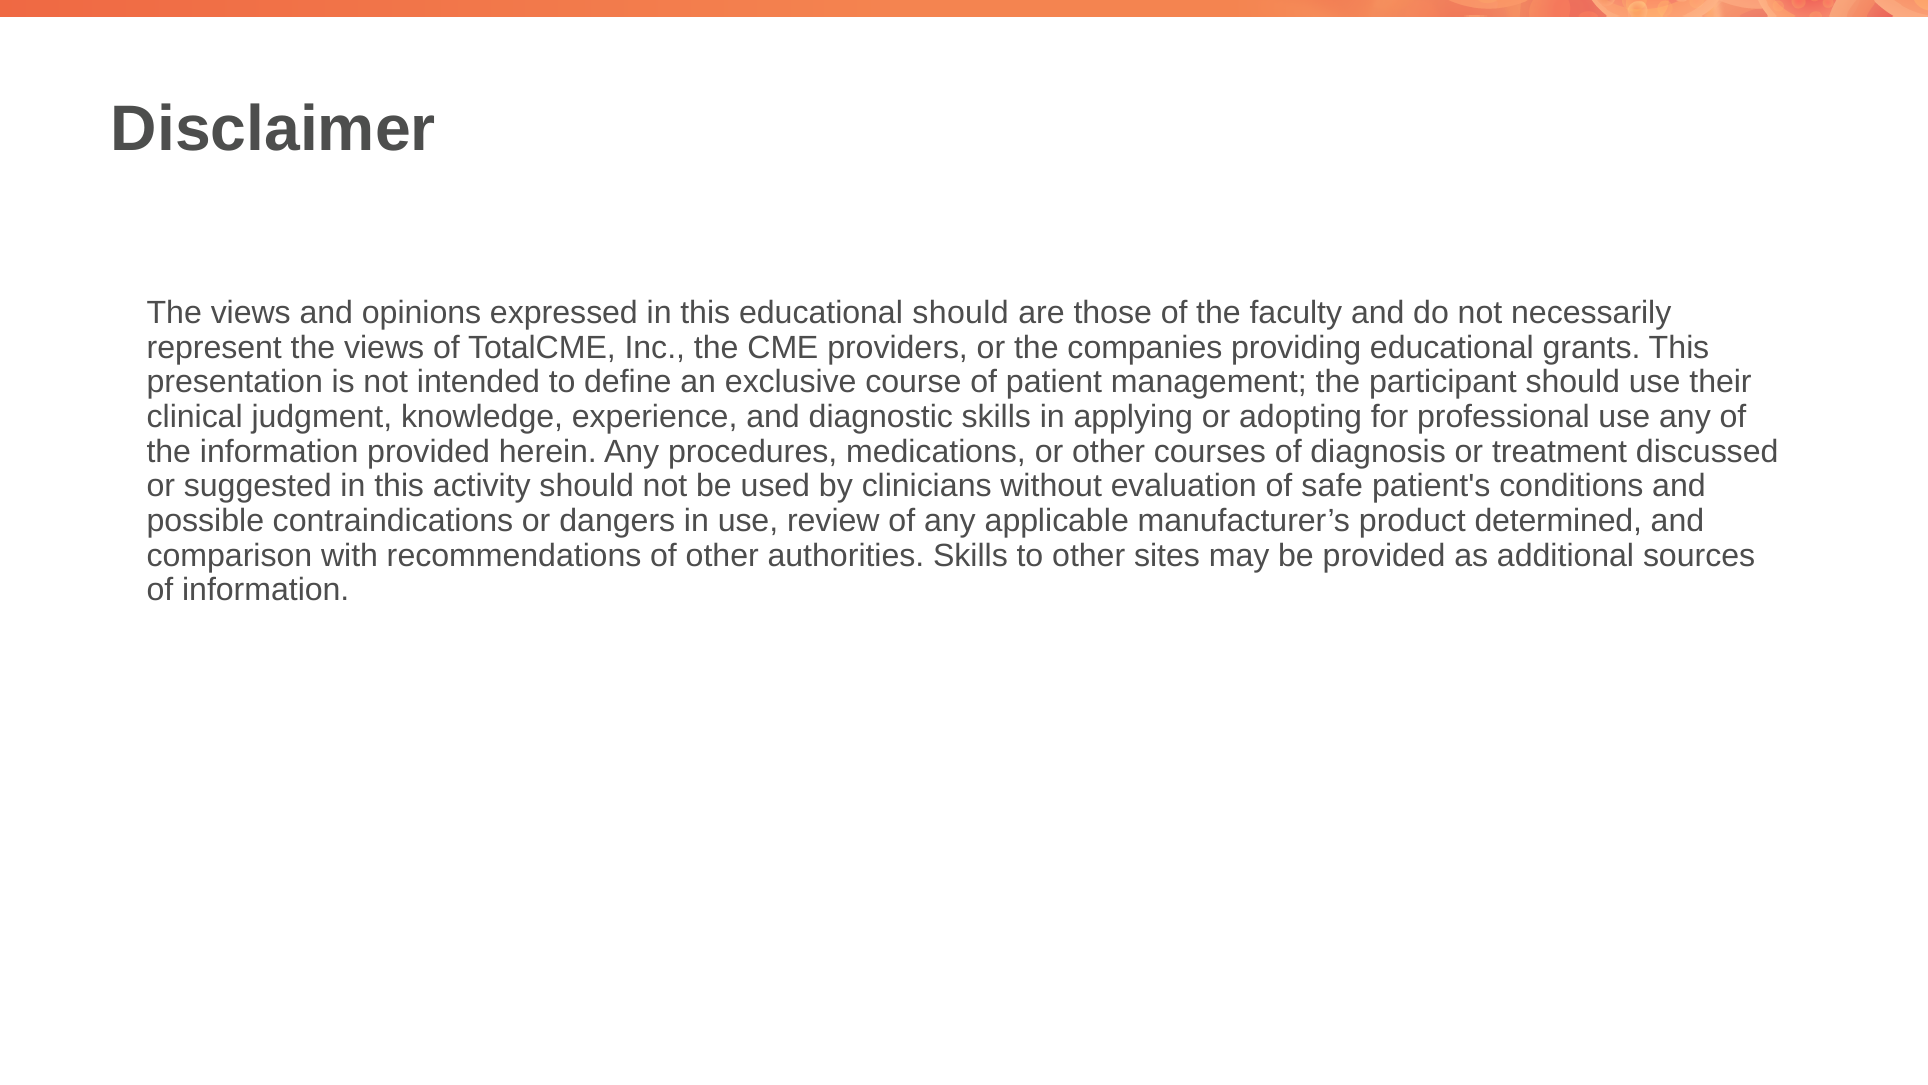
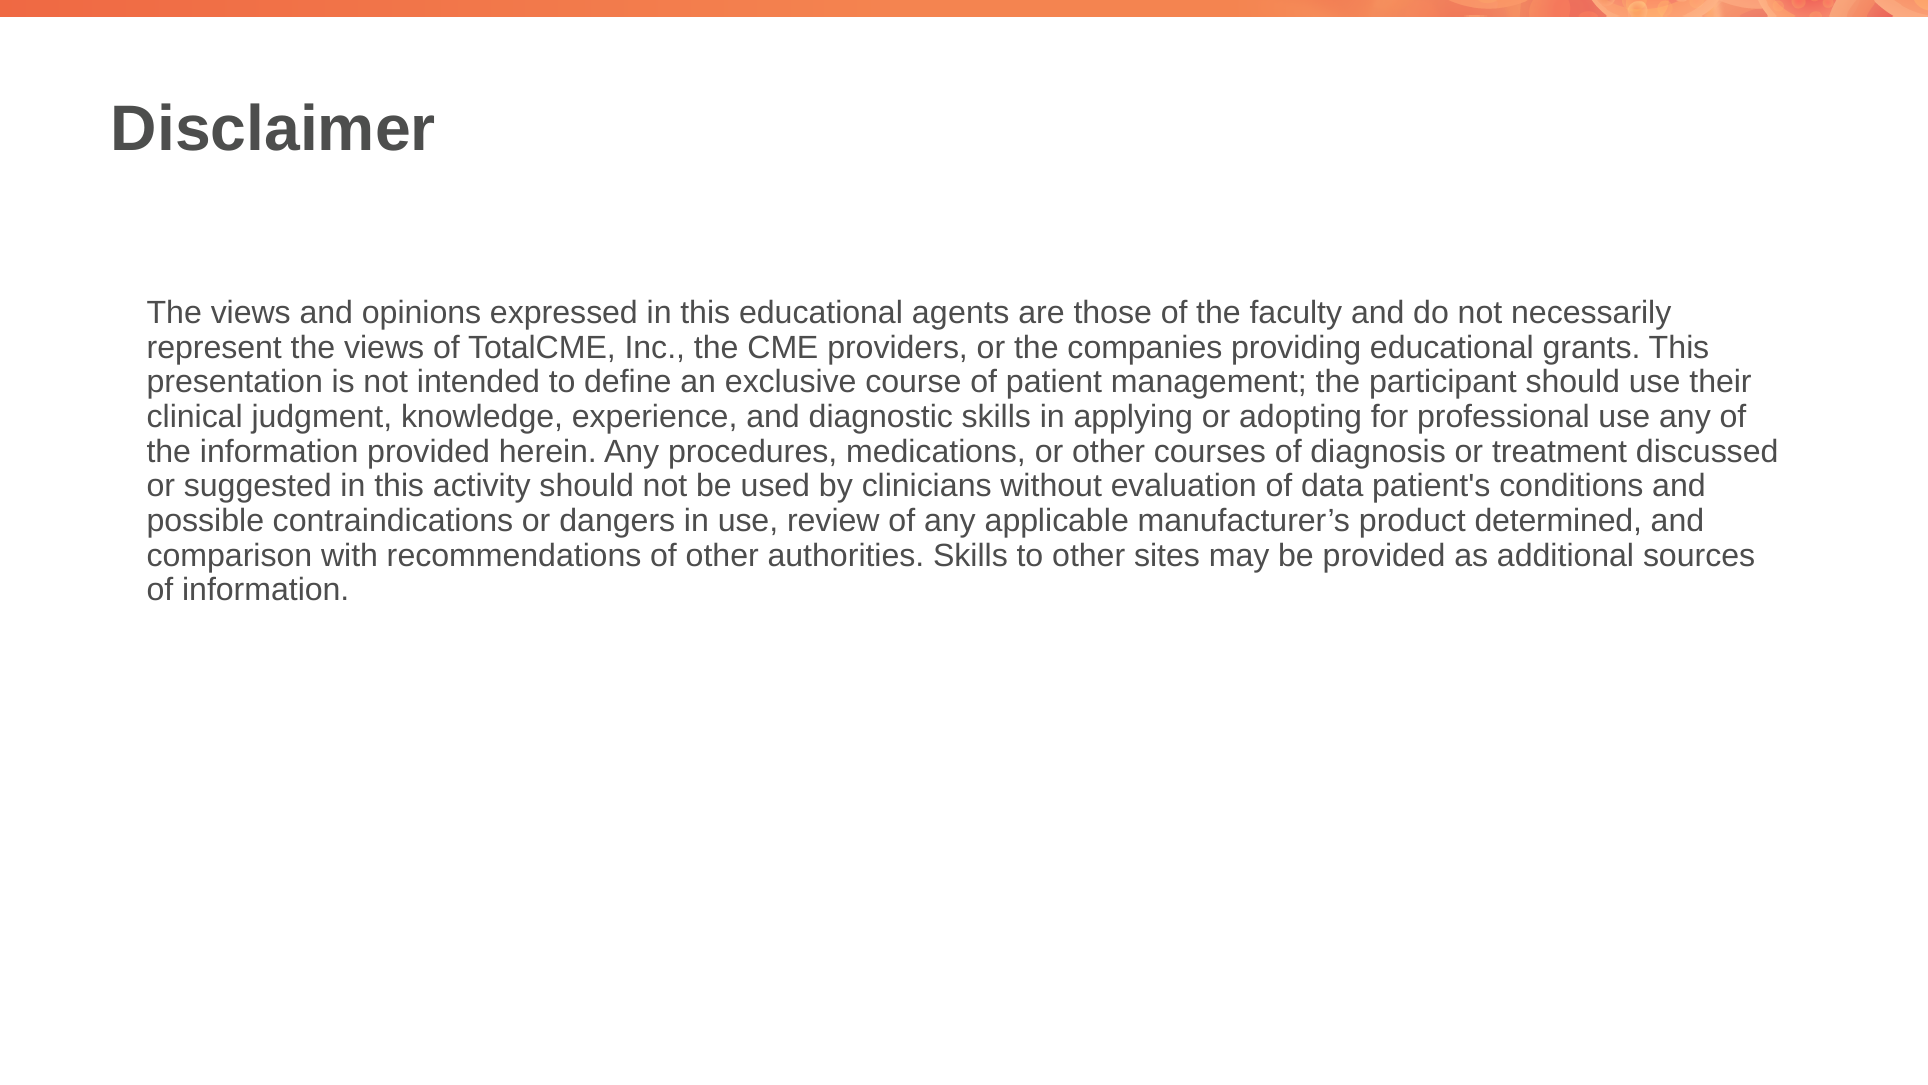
educational should: should -> agents (961, 313)
safe: safe -> data (1332, 486)
